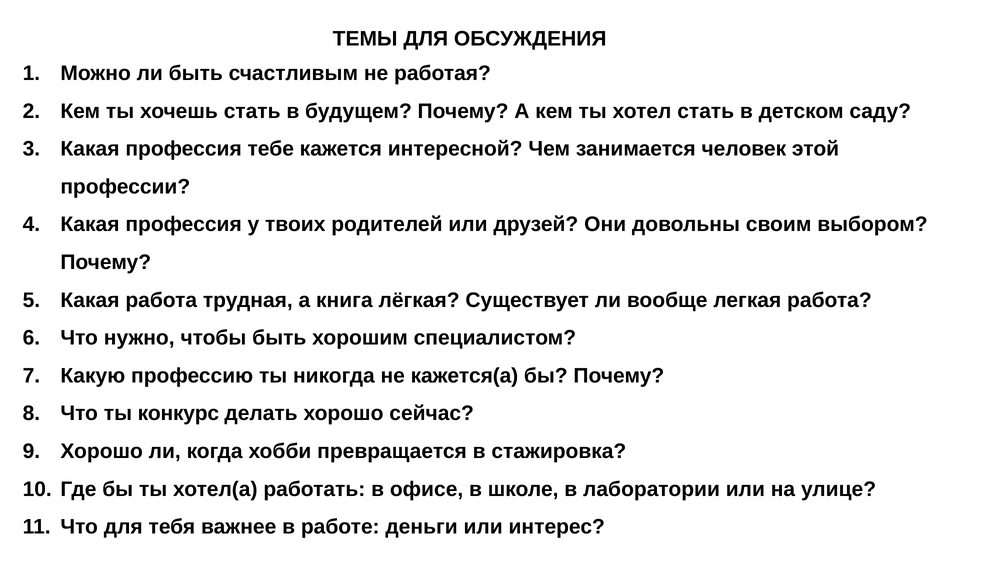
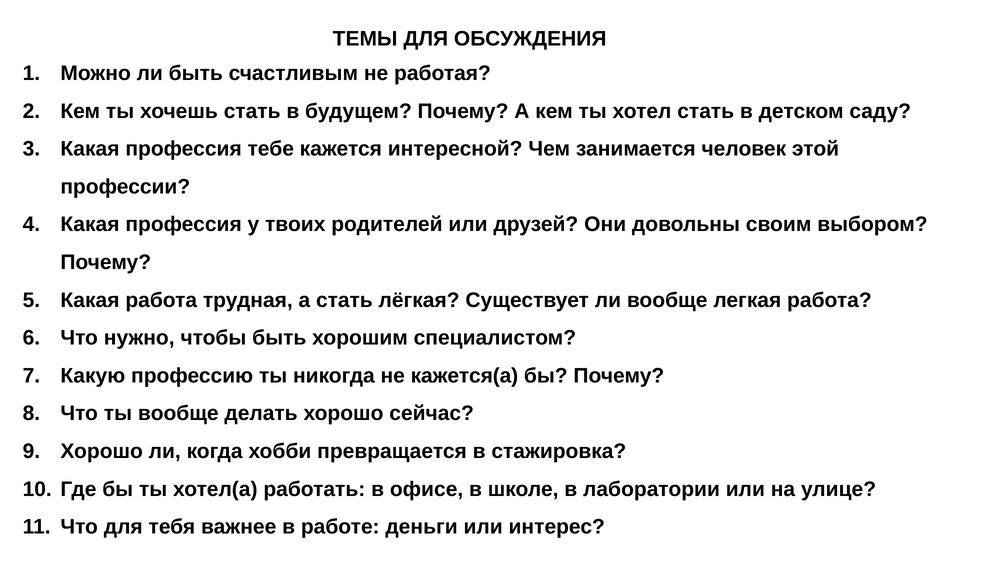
а книга: книга -> стать (344, 300)
ты конкурс: конкурс -> вообще (178, 413)
